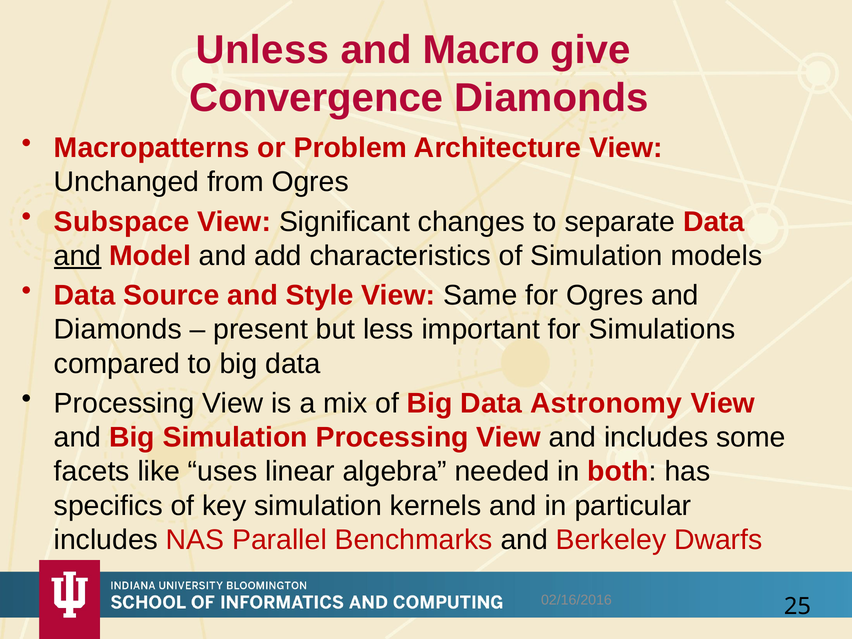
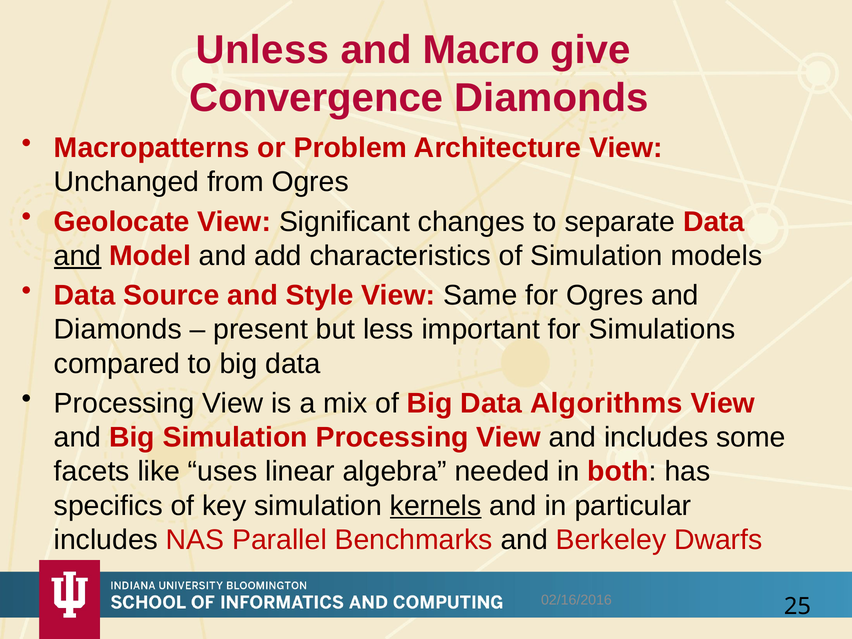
Subspace: Subspace -> Geolocate (122, 222)
Astronomy: Astronomy -> Algorithms (606, 403)
kernels underline: none -> present (436, 506)
